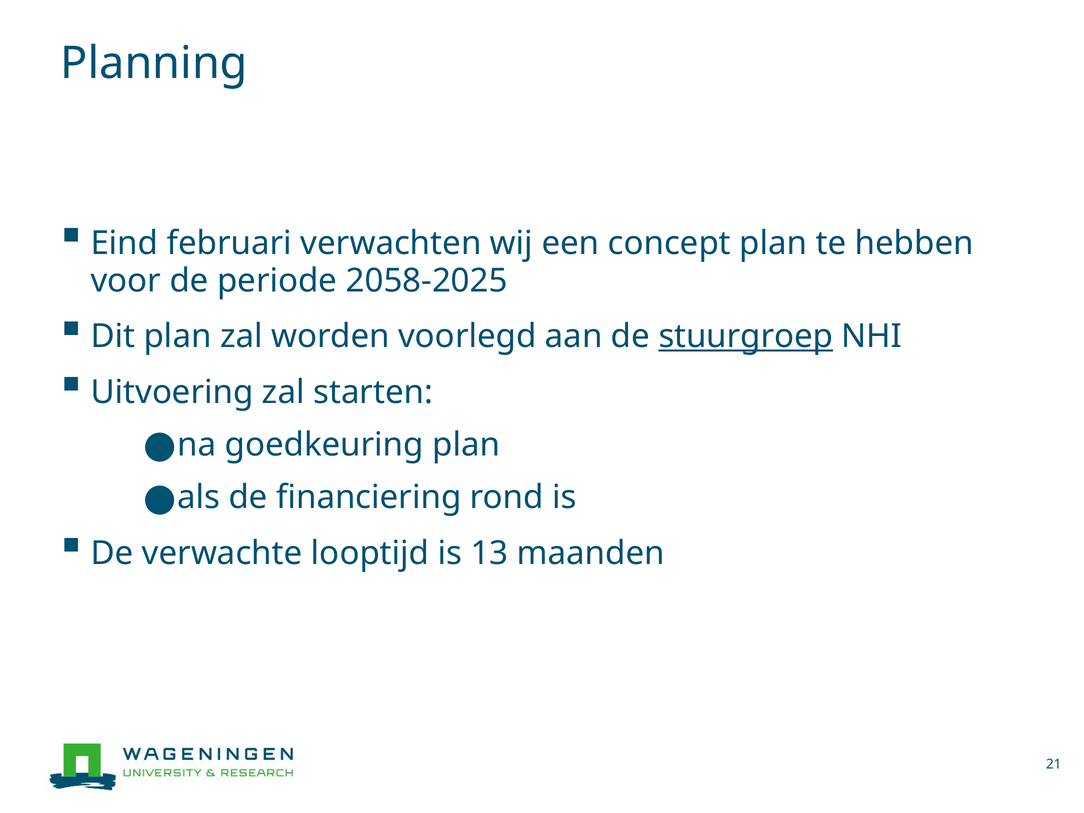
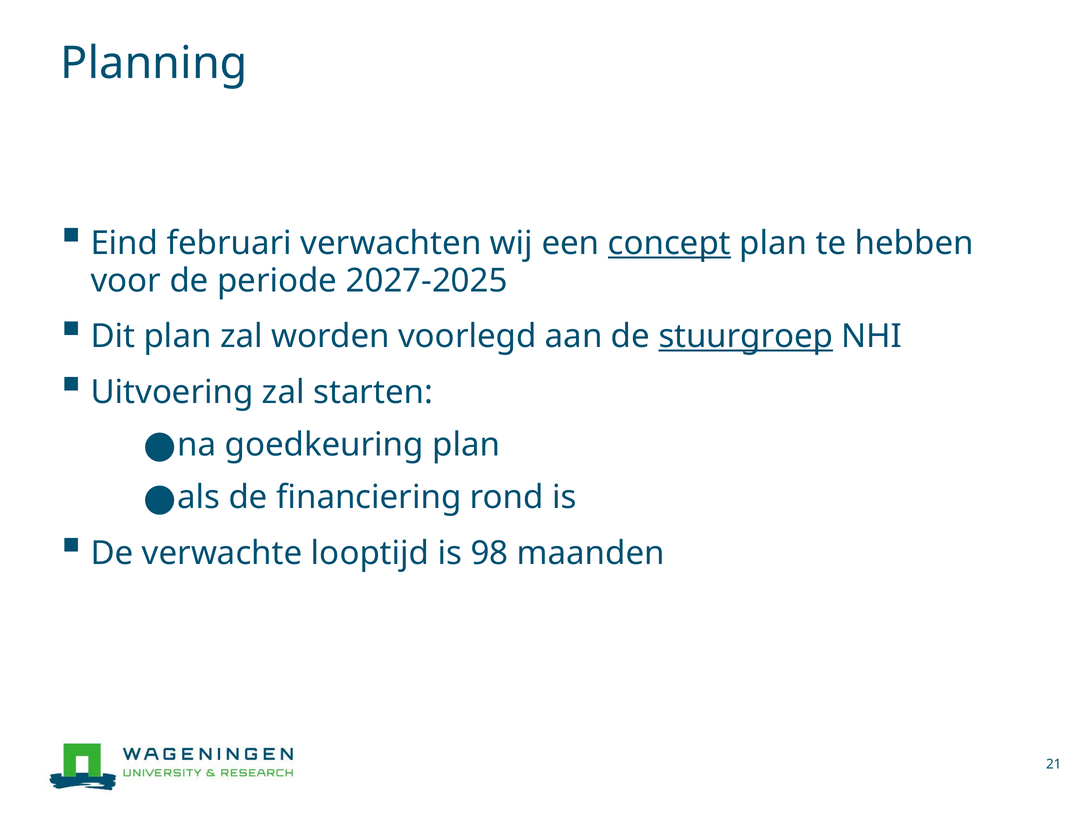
concept underline: none -> present (669, 243)
2058-2025: 2058-2025 -> 2027-2025 (427, 281)
13: 13 -> 98 (489, 553)
